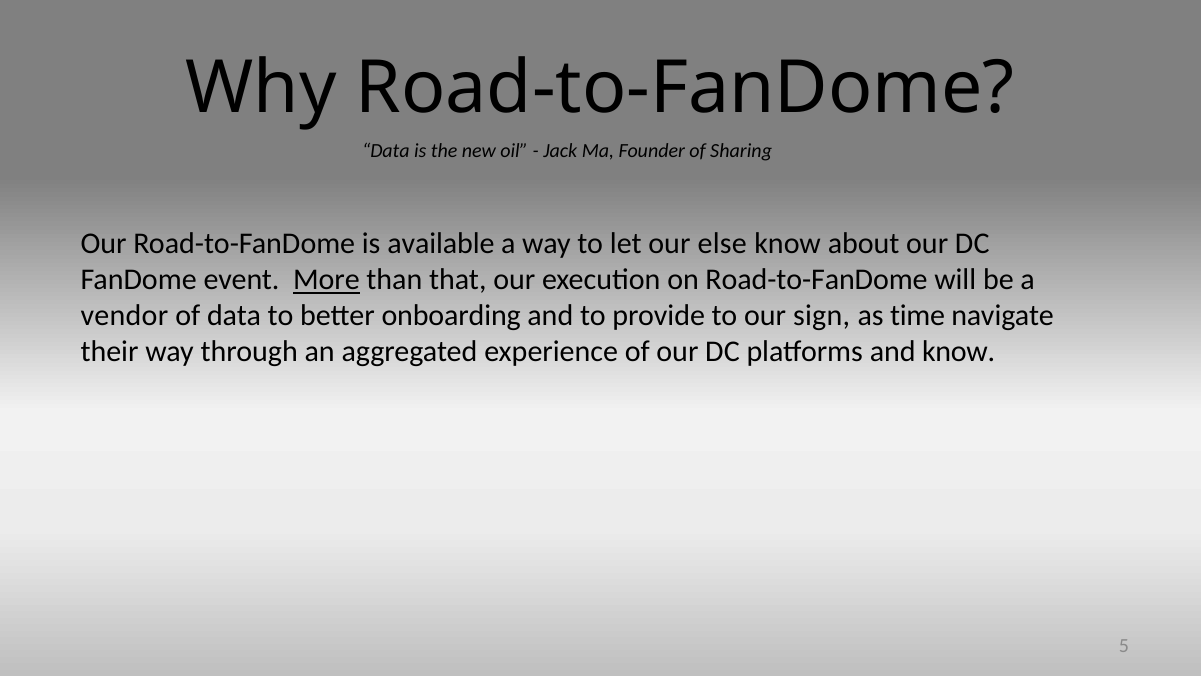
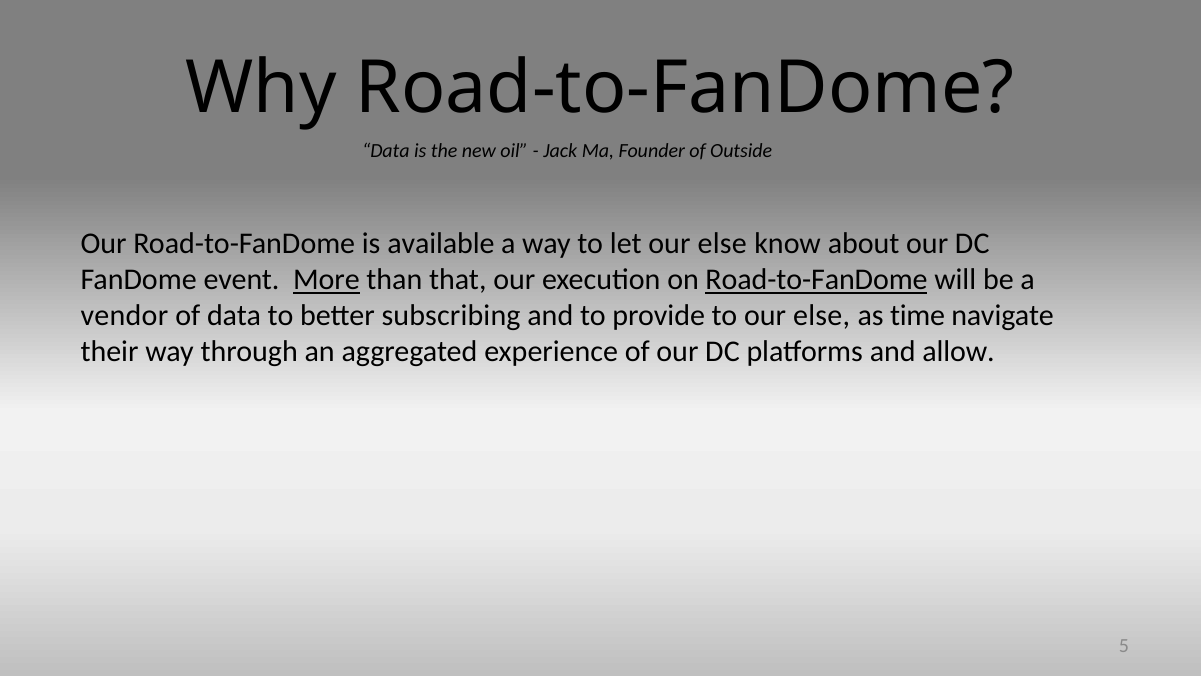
Sharing: Sharing -> Outside (741, 151)
Road-to-FanDome underline: none -> present (817, 280)
onboarding: onboarding -> subscribing (451, 316)
to our sign: sign -> else (822, 316)
and know: know -> allow (959, 352)
